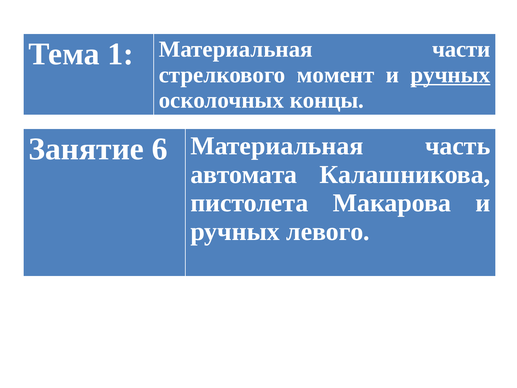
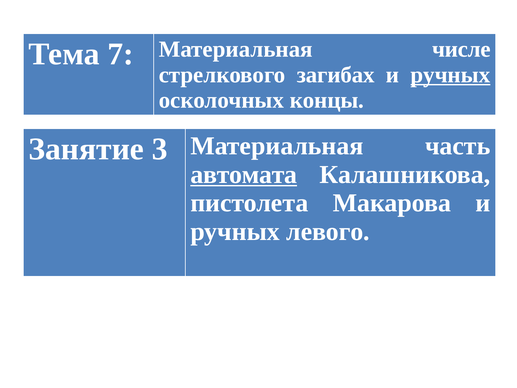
1: 1 -> 7 (121, 54)
части: части -> числе (461, 49)
момент: момент -> загибах (336, 75)
6: 6 -> 3 (160, 149)
автомата underline: none -> present (244, 174)
